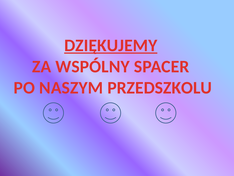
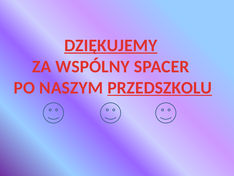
PRZEDSZKOLU underline: none -> present (160, 88)
